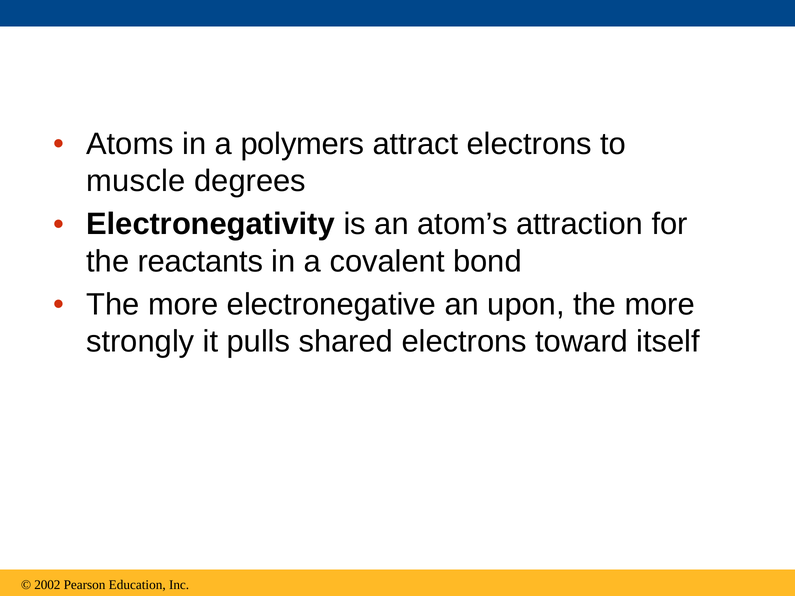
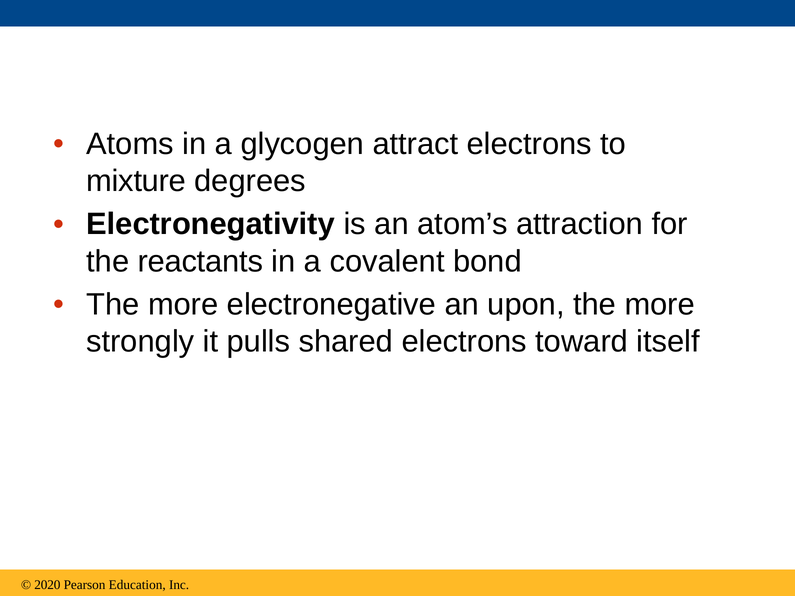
polymers: polymers -> glycogen (302, 144)
muscle: muscle -> mixture (136, 181)
2002: 2002 -> 2020 (47, 585)
